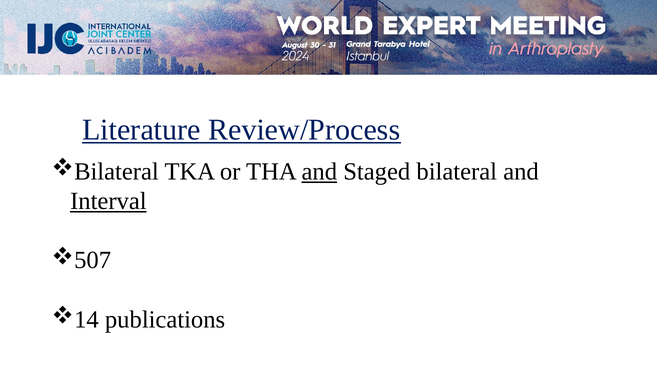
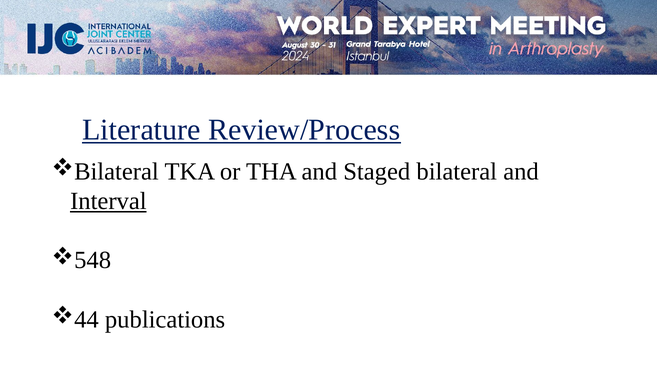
and underline: present -> none (319, 171)
507: 507 -> 548 (93, 260)
14: 14 -> 44 (86, 319)
